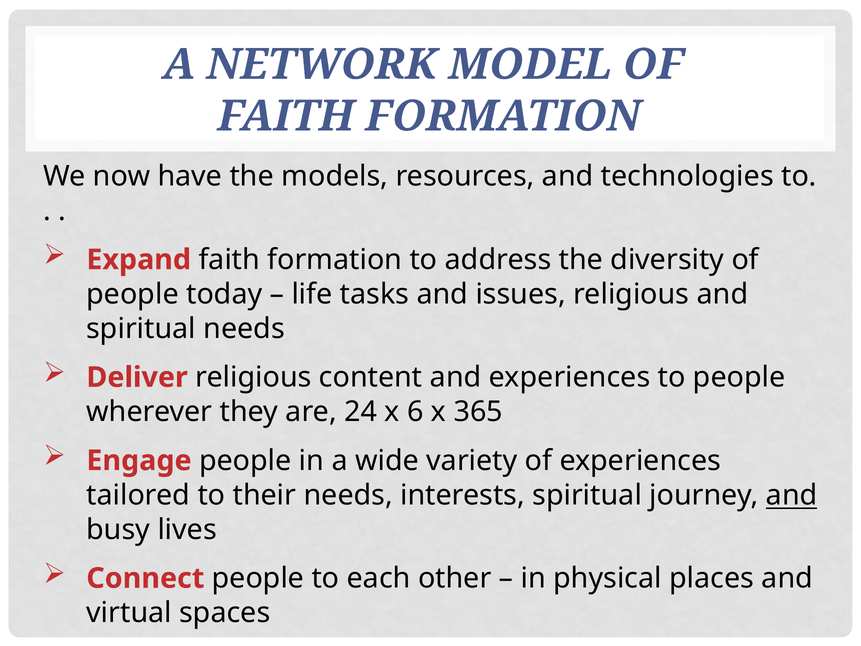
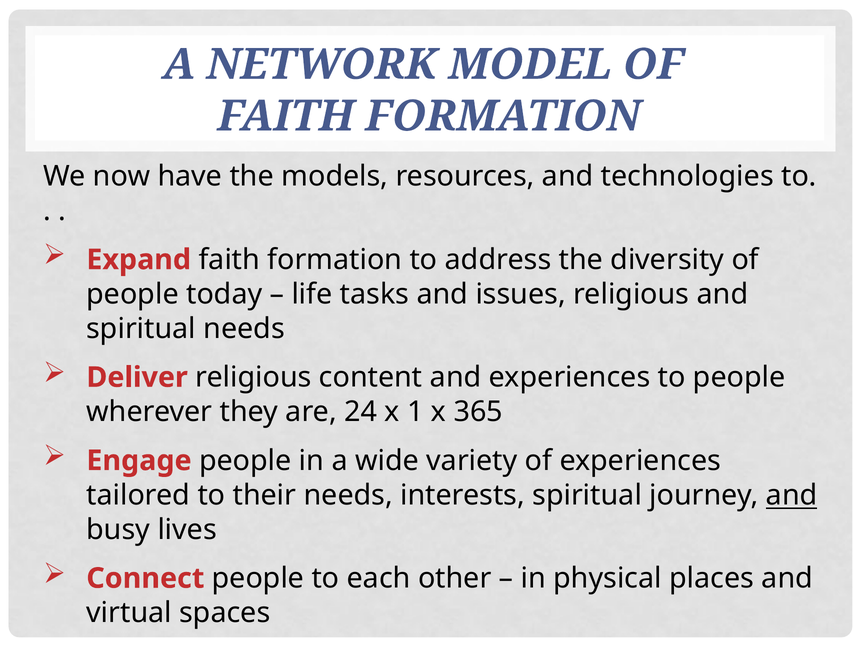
6: 6 -> 1 (415, 412)
